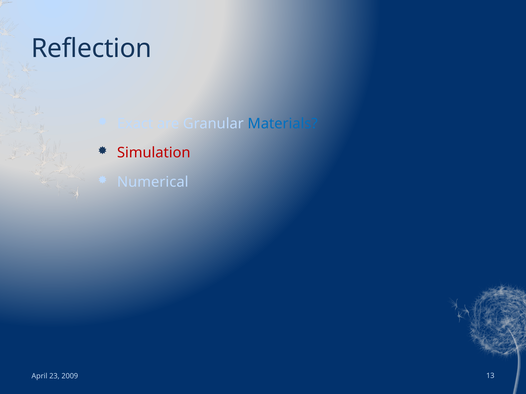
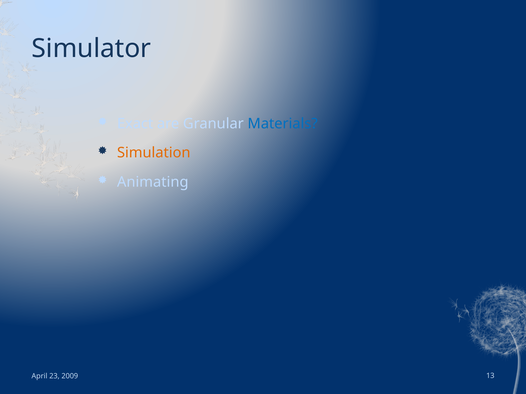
Reflection: Reflection -> Simulator (91, 49)
Simulation colour: red -> orange (154, 153)
Numerical: Numerical -> Animating (153, 182)
